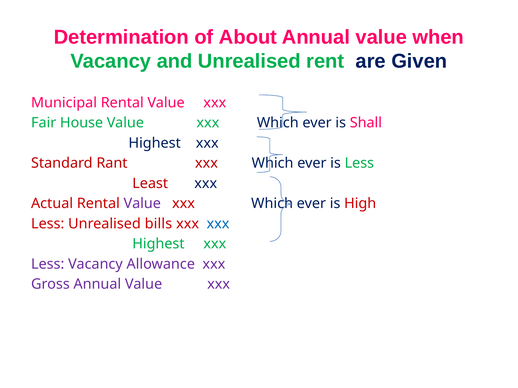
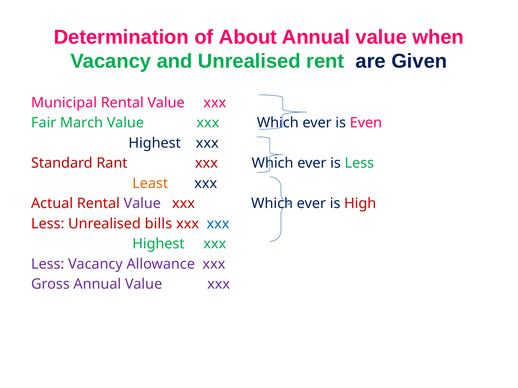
House: House -> March (82, 123)
Shall: Shall -> Even (366, 123)
Least colour: red -> orange (150, 184)
